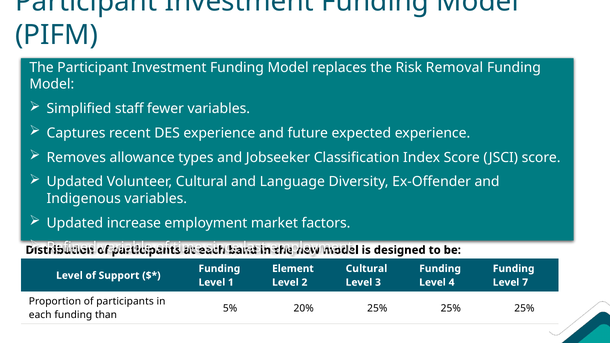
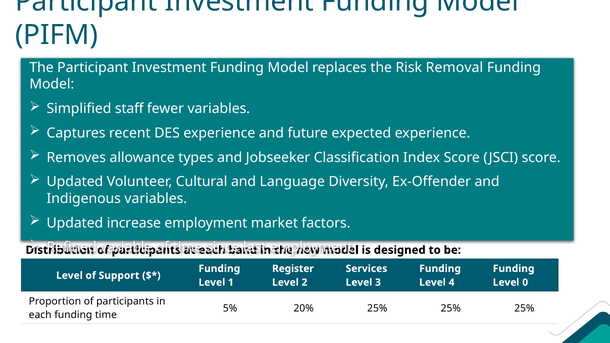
Element: Element -> Register (293, 269)
Cultural: Cultural -> Services (366, 269)
7: 7 -> 0 (525, 282)
funding than: than -> time (106, 315)
